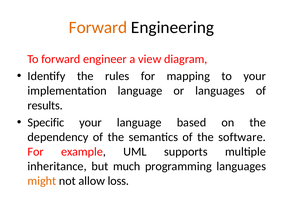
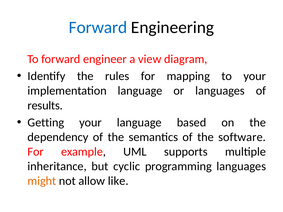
Forward colour: orange -> blue (98, 27)
Specific: Specific -> Getting (46, 123)
much: much -> cyclic (127, 167)
loss: loss -> like (118, 181)
